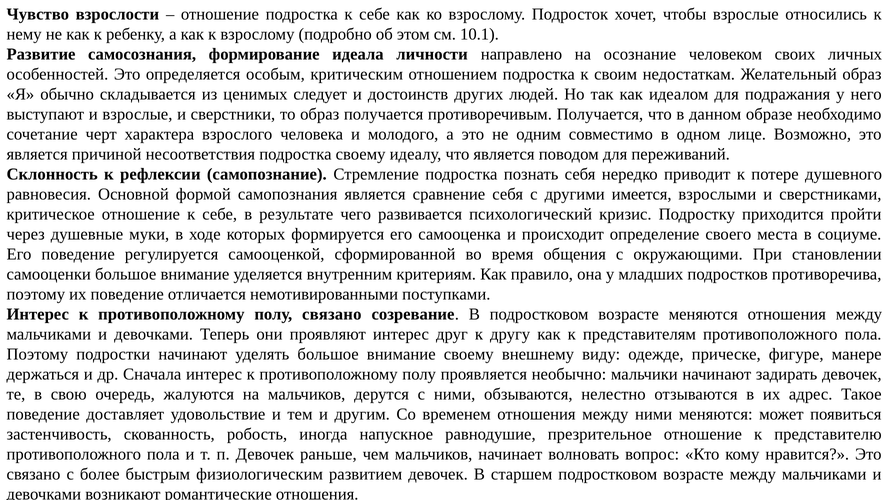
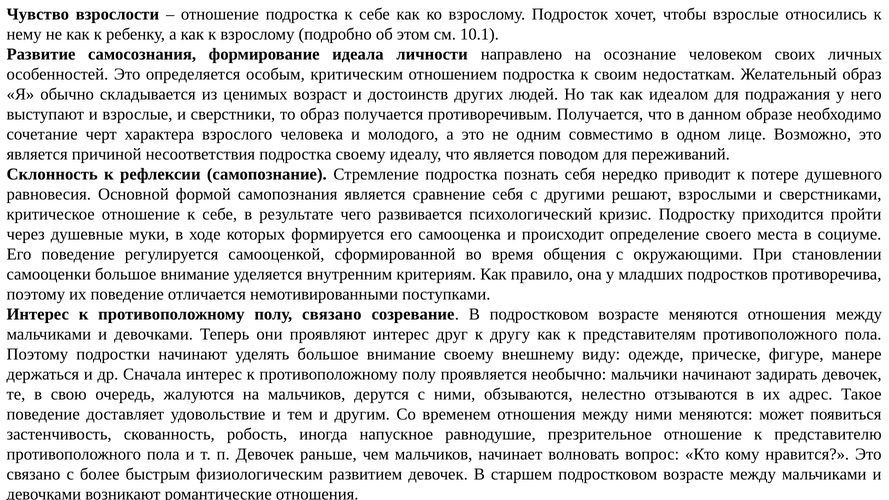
следует: следует -> возраст (320, 94)
имеется: имеется -> решают (642, 194)
